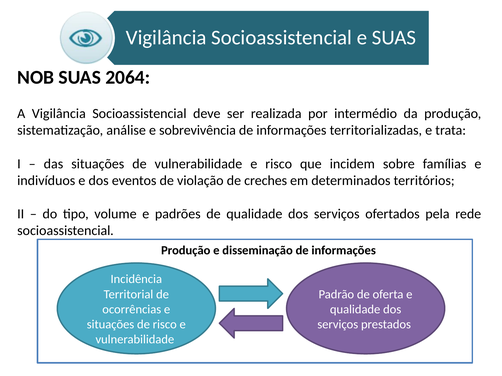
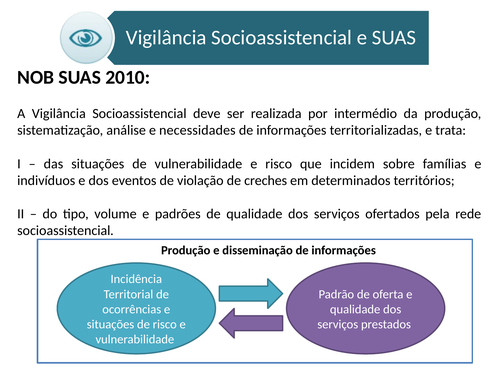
2064: 2064 -> 2010 (128, 77)
sobrevivência: sobrevivência -> necessidades (197, 131)
